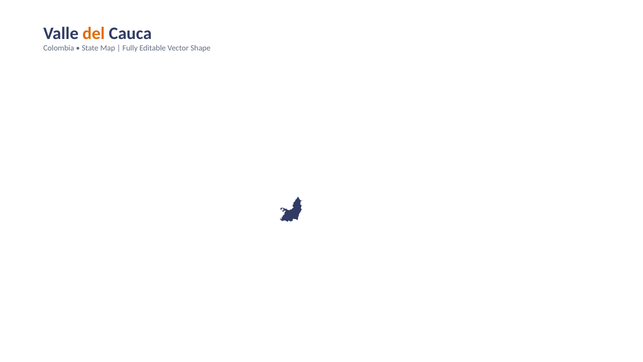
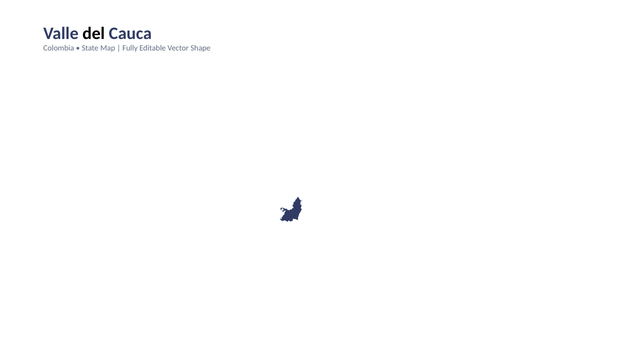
del colour: orange -> black (94, 33)
